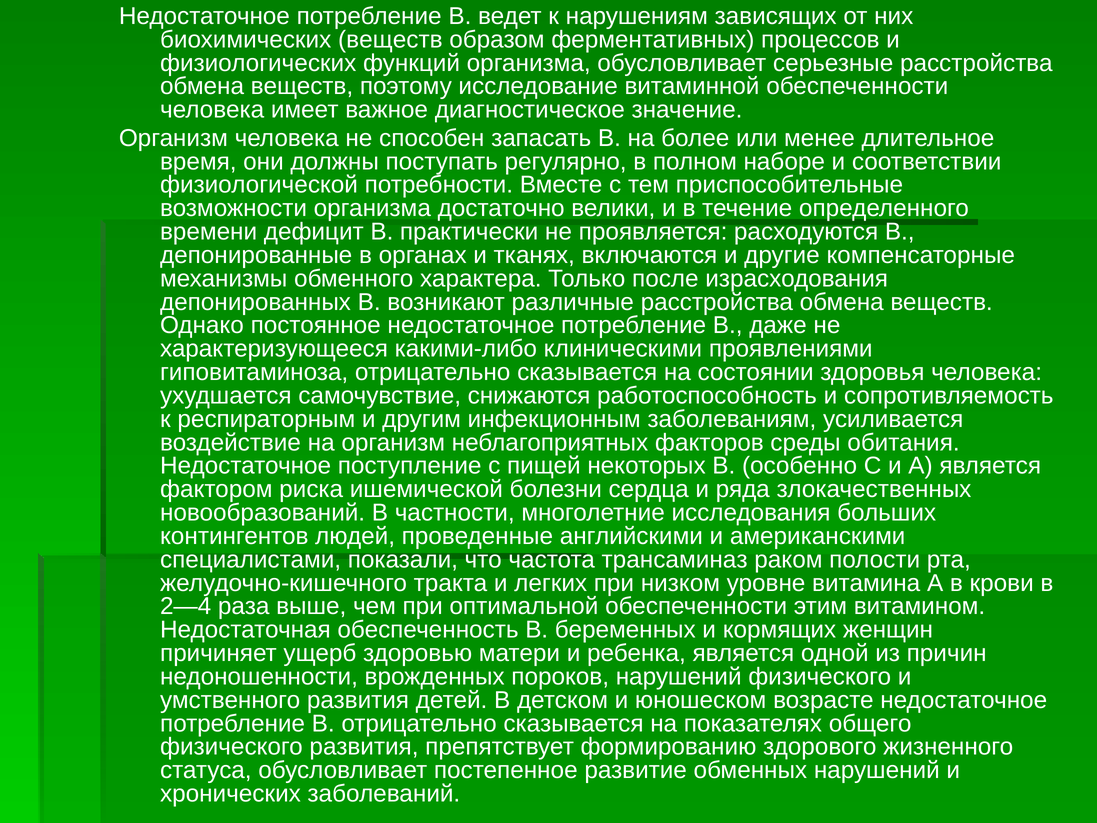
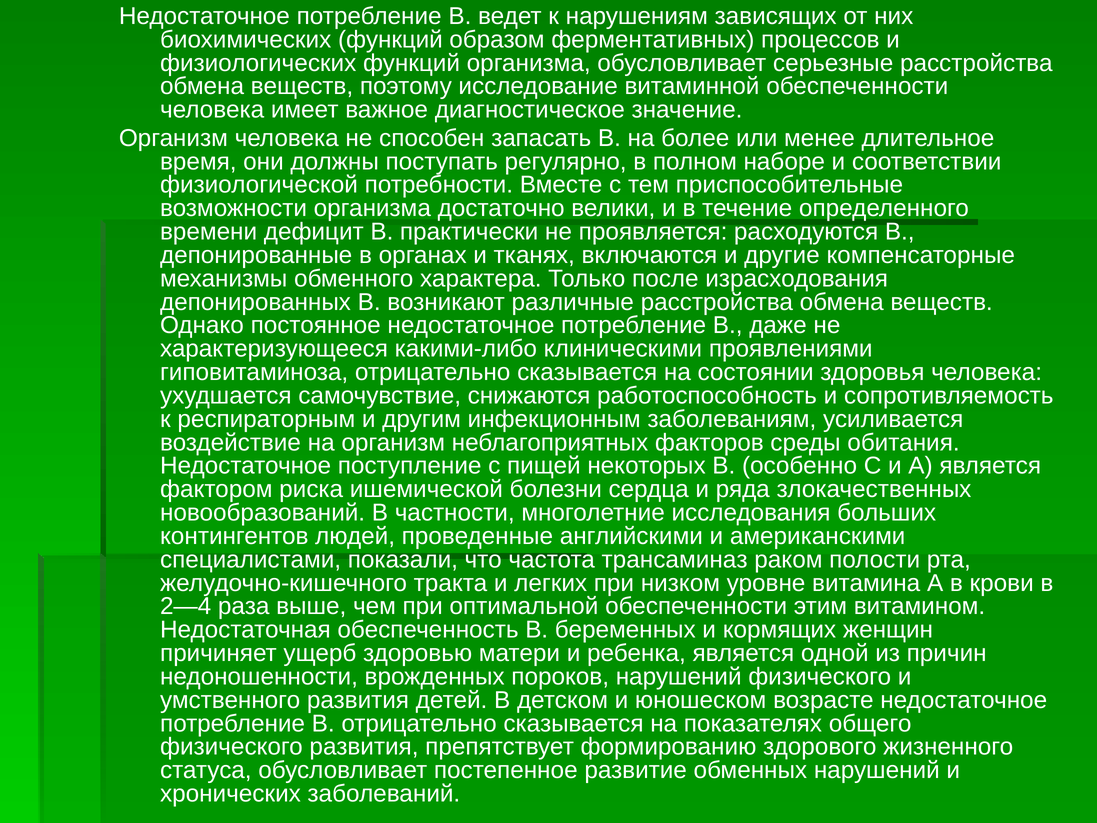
биохимических веществ: веществ -> функций (390, 40)
